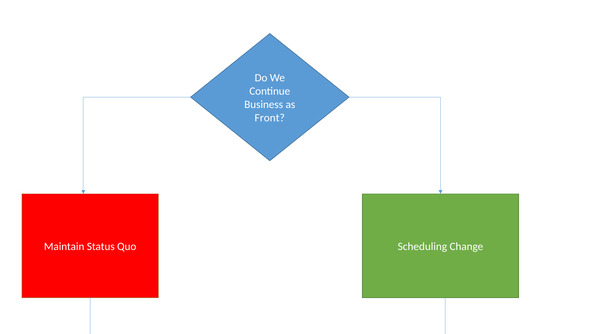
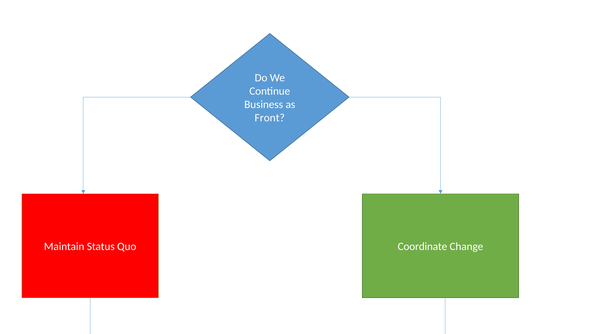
Scheduling: Scheduling -> Coordinate (422, 246)
